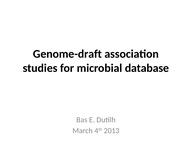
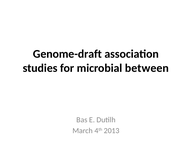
database: database -> between (147, 68)
